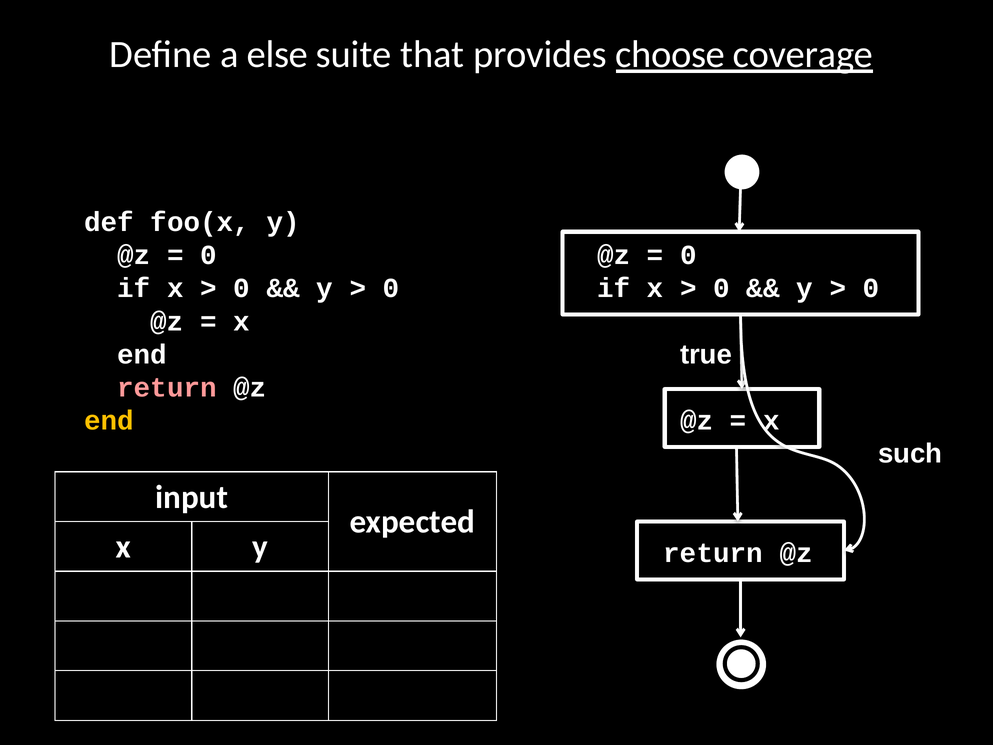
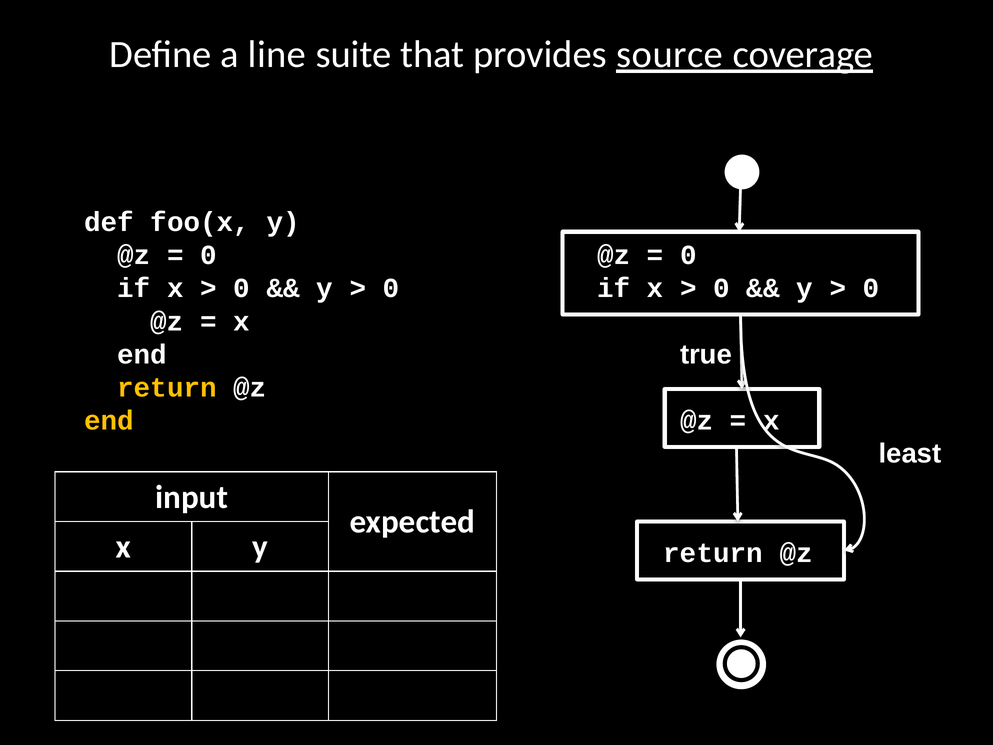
else: else -> line (277, 55)
choose: choose -> source (670, 55)
return colour: pink -> yellow (167, 388)
such: such -> least (910, 454)
